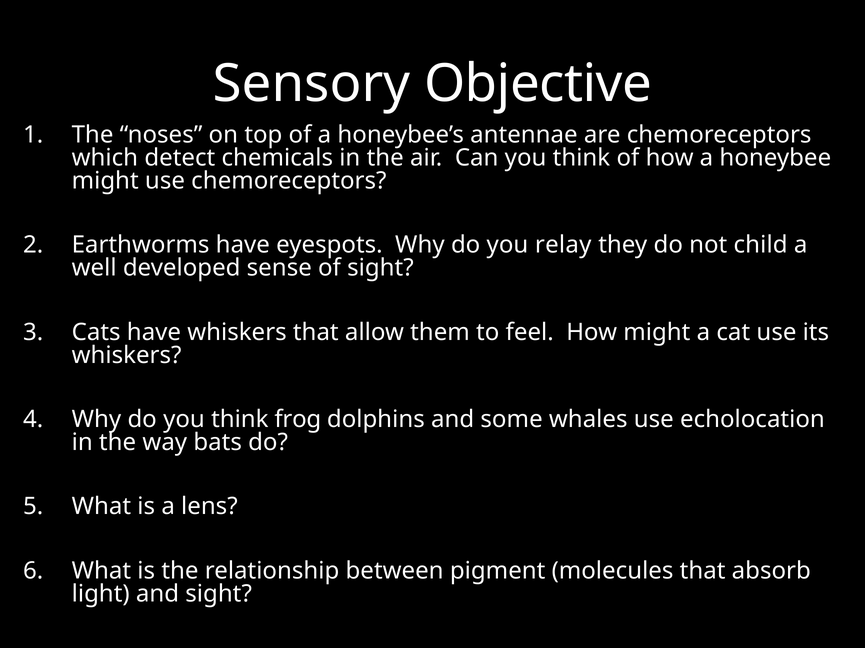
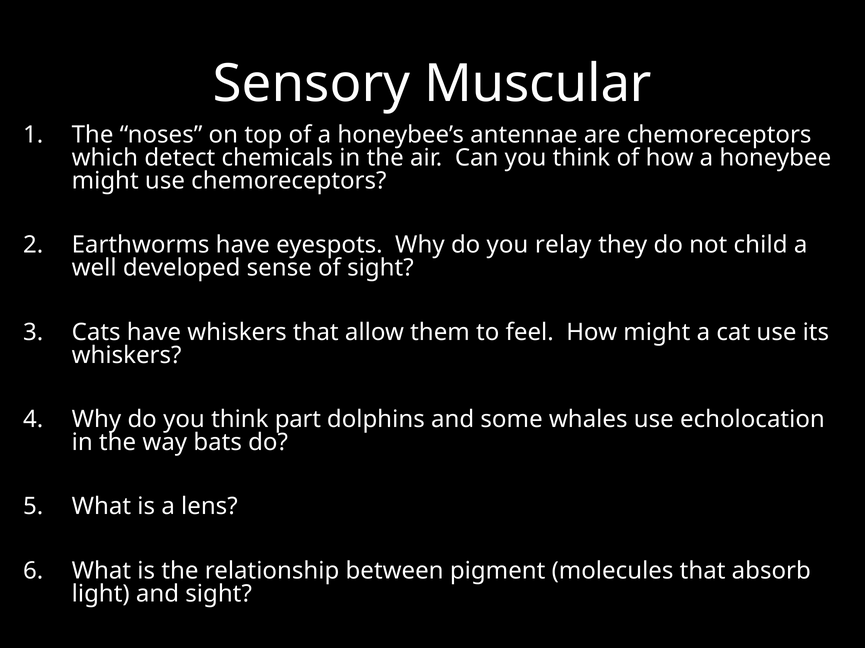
Objective: Objective -> Muscular (538, 84)
frog: frog -> part (298, 420)
